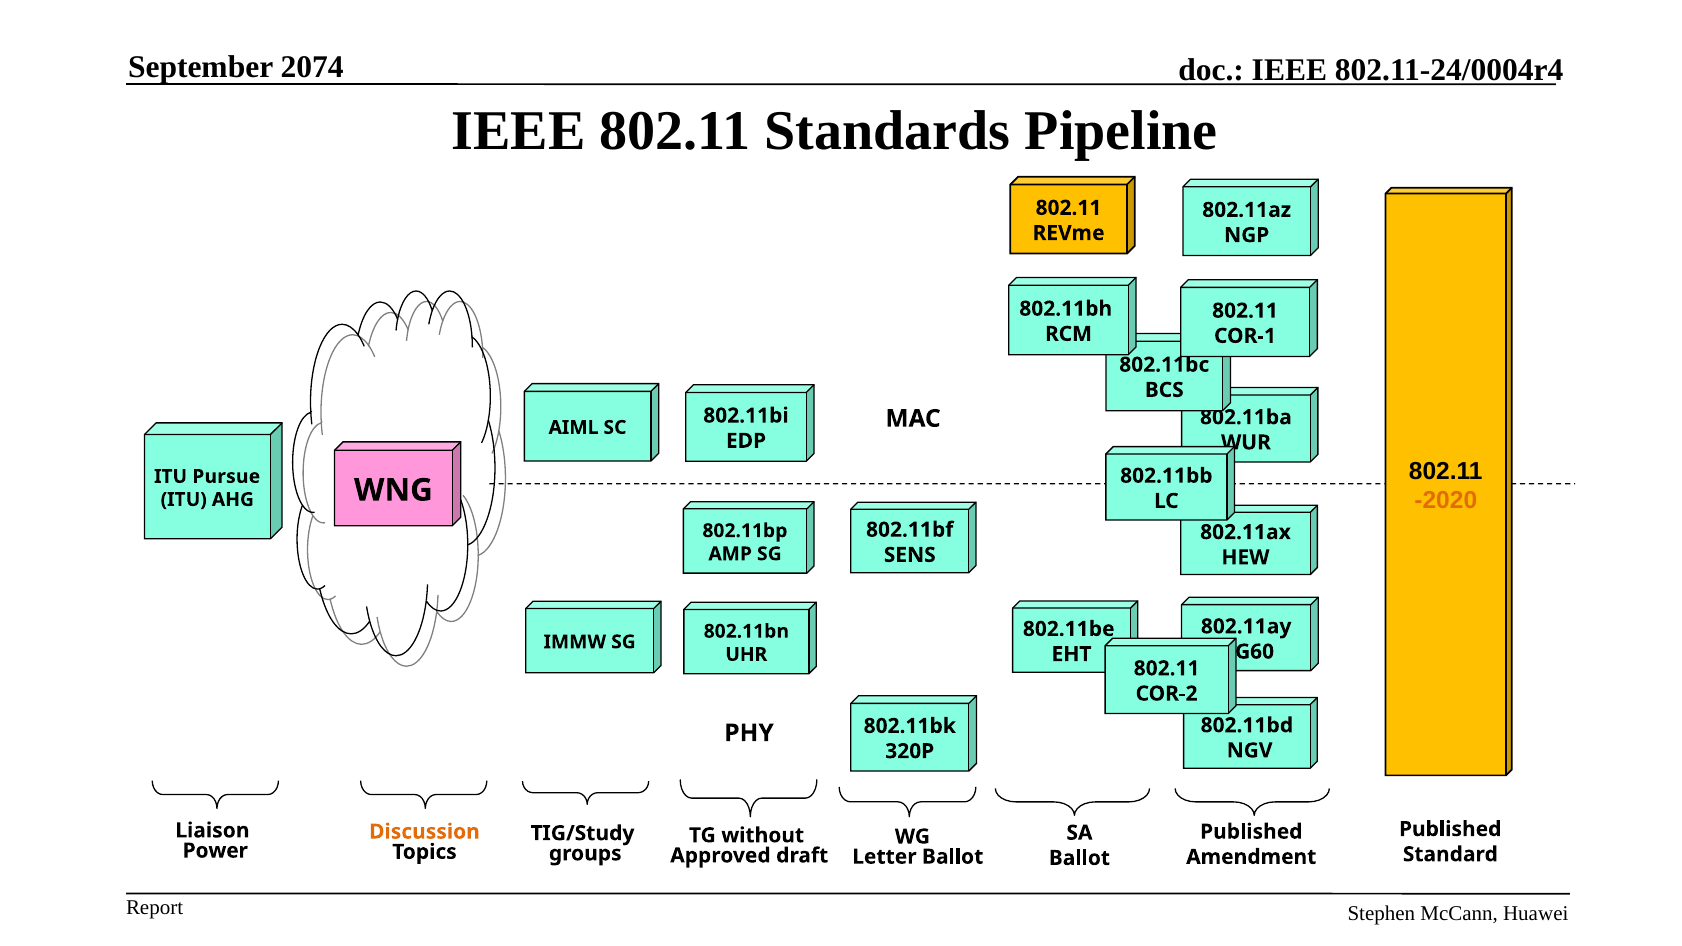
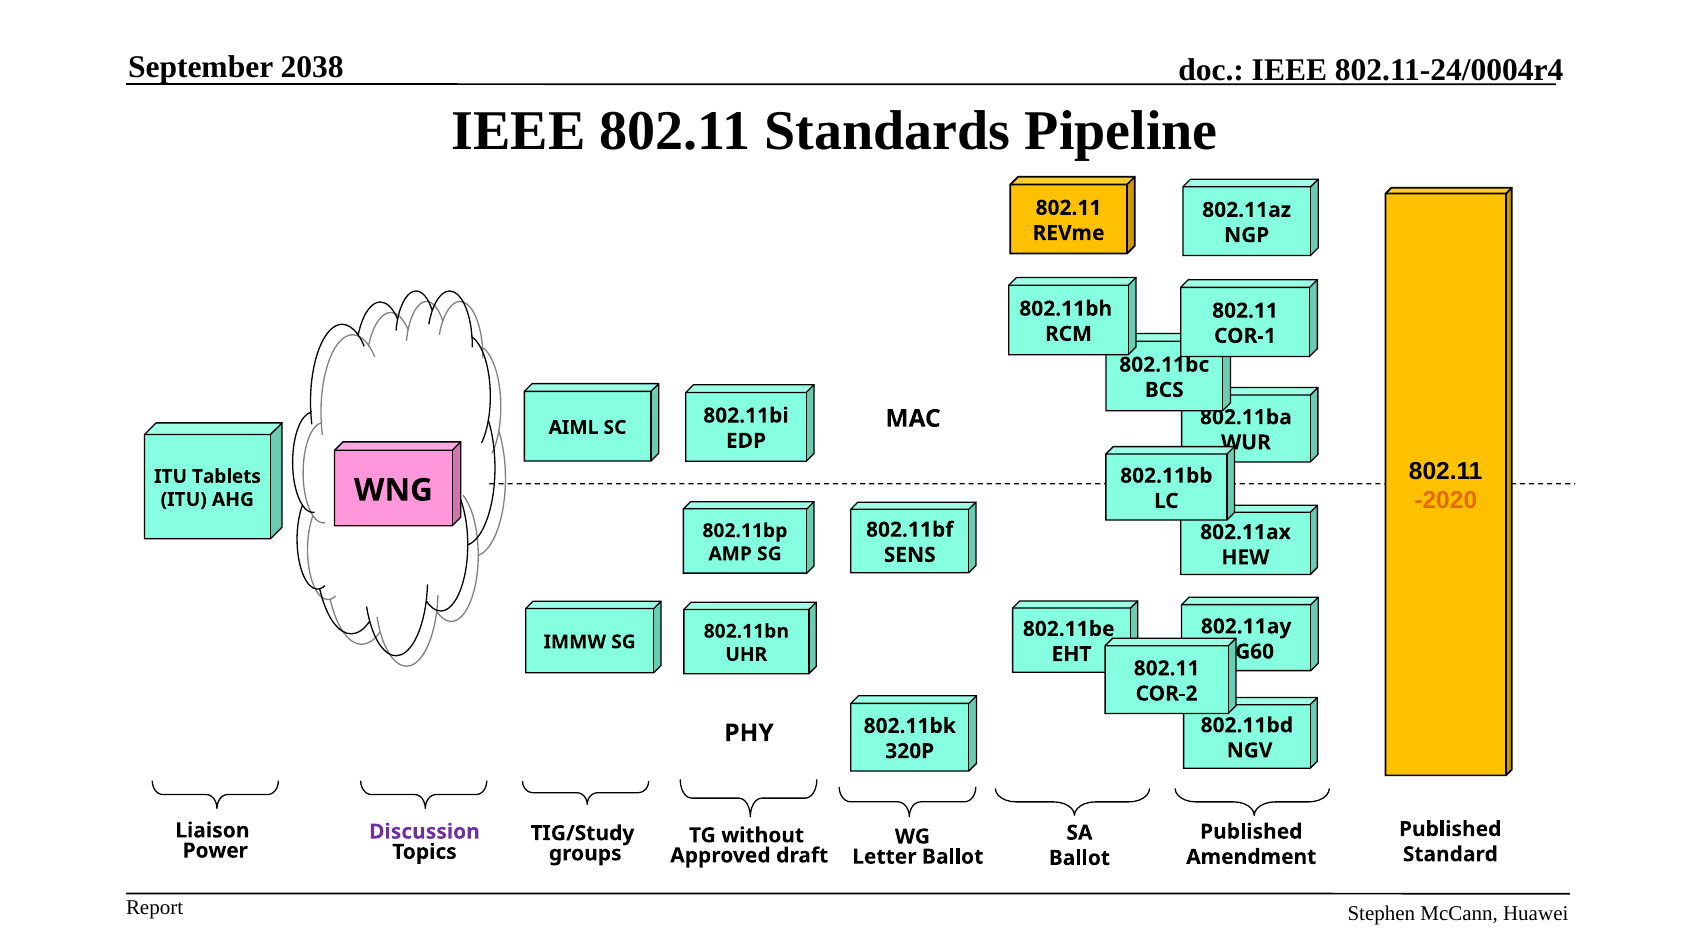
2074: 2074 -> 2038 (312, 67)
Pursue: Pursue -> Tablets (226, 477)
Discussion colour: orange -> purple (424, 832)
